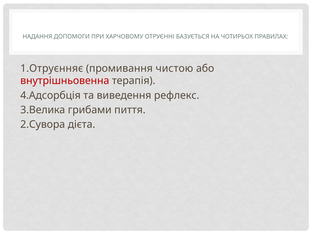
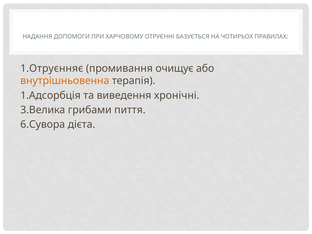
чистою: чистою -> очищує (174, 68)
внутрішньовенна colour: red -> orange (65, 81)
4.Адсорбція: 4.Адсорбція -> 1.Адсорбція (50, 95)
рефлекс: рефлекс -> хронічні (177, 95)
2.Сувора: 2.Сувора -> 6.Сувора (43, 124)
